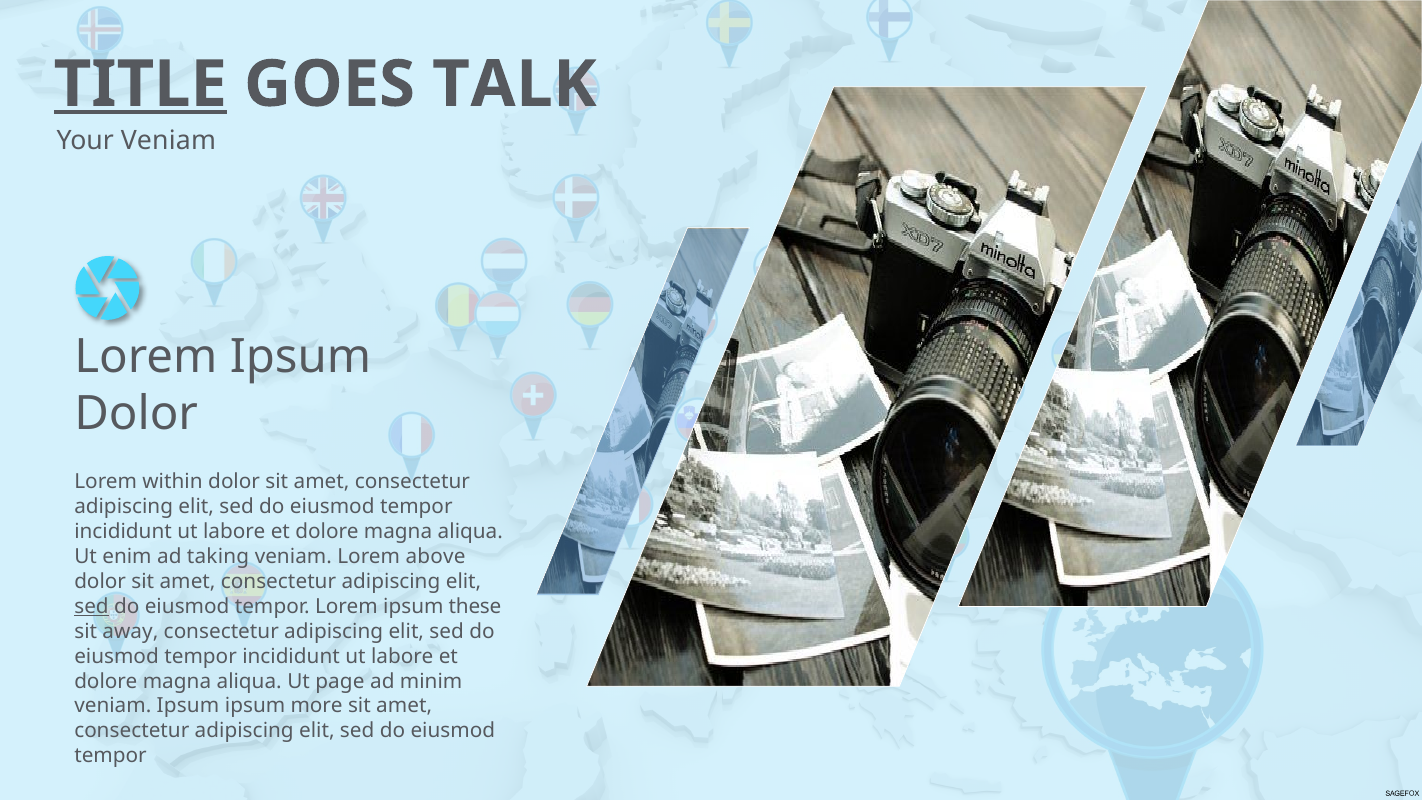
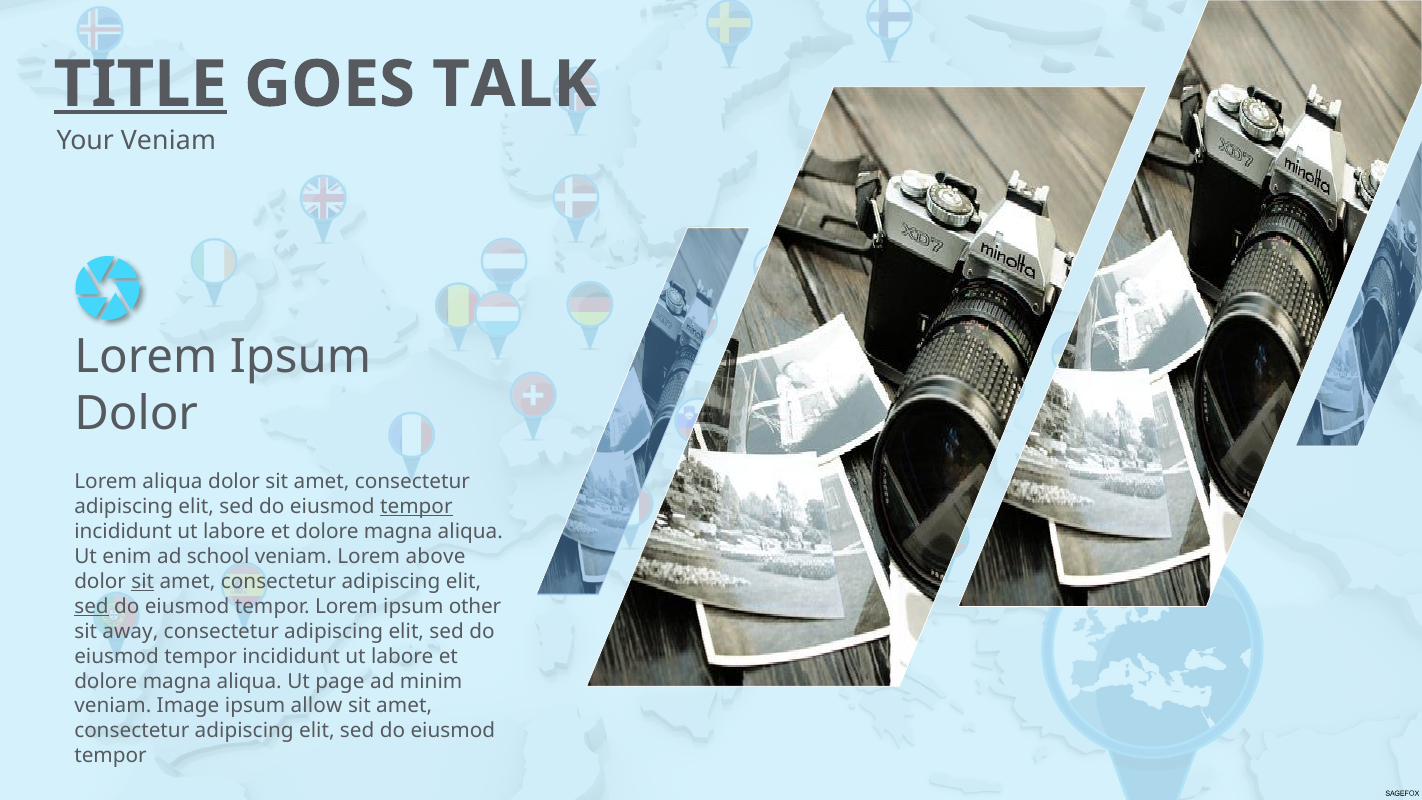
Lorem within: within -> aliqua (172, 482)
tempor underline: none -> present (416, 507)
taking: taking -> school (218, 557)
sit underline: none -> present (143, 582)
these: these -> other (475, 606)
veniam Ipsum: Ipsum -> Image (188, 706)
more: more -> allow (317, 706)
